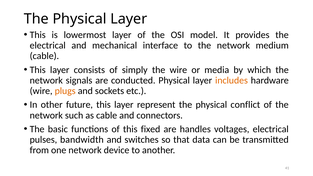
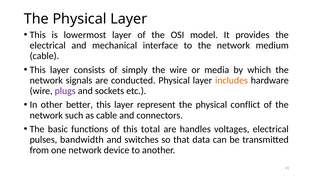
plugs colour: orange -> purple (65, 91)
future: future -> better (79, 105)
fixed: fixed -> total (150, 129)
